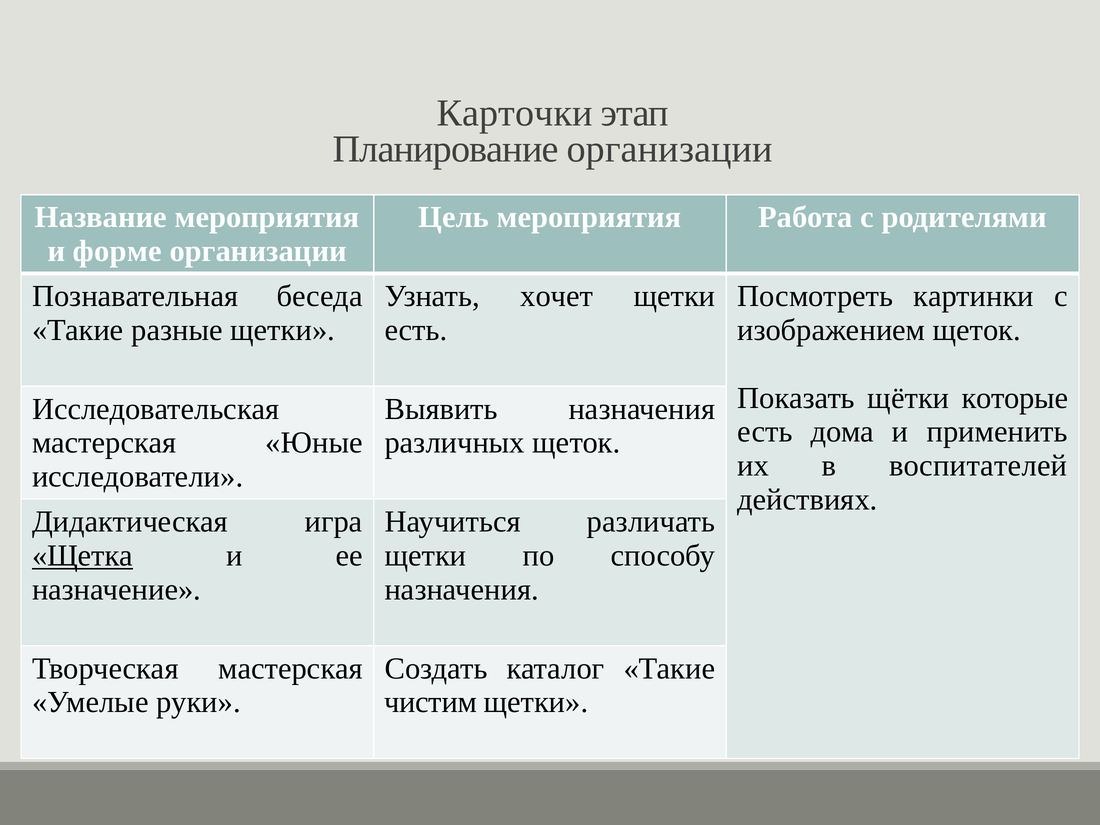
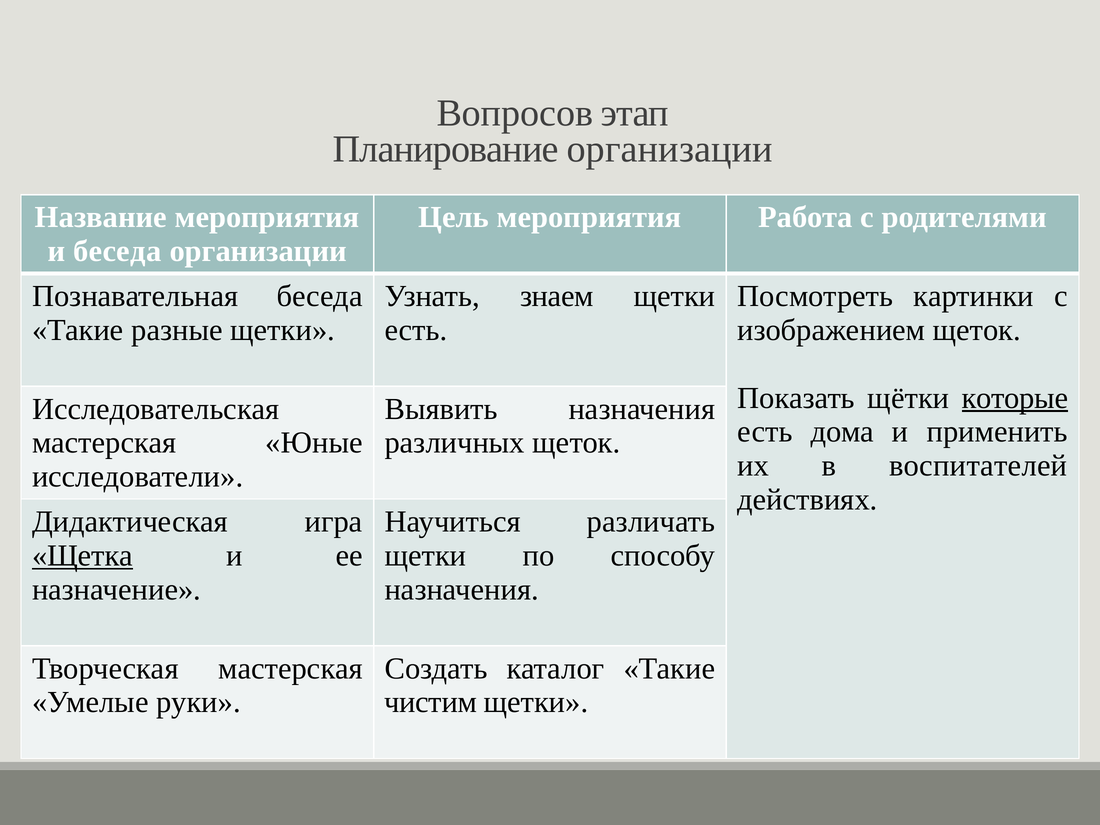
Карточки: Карточки -> Вопросов (515, 113)
и форме: форме -> беседа (117, 251)
хочет: хочет -> знаем (557, 296)
которые underline: none -> present (1015, 398)
